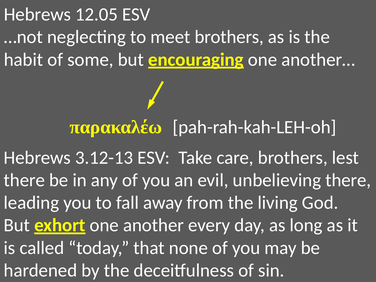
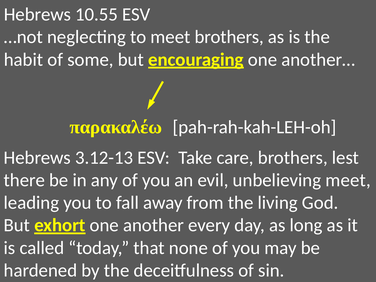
12.05: 12.05 -> 10.55 (97, 14)
unbelieving there: there -> meet (348, 180)
